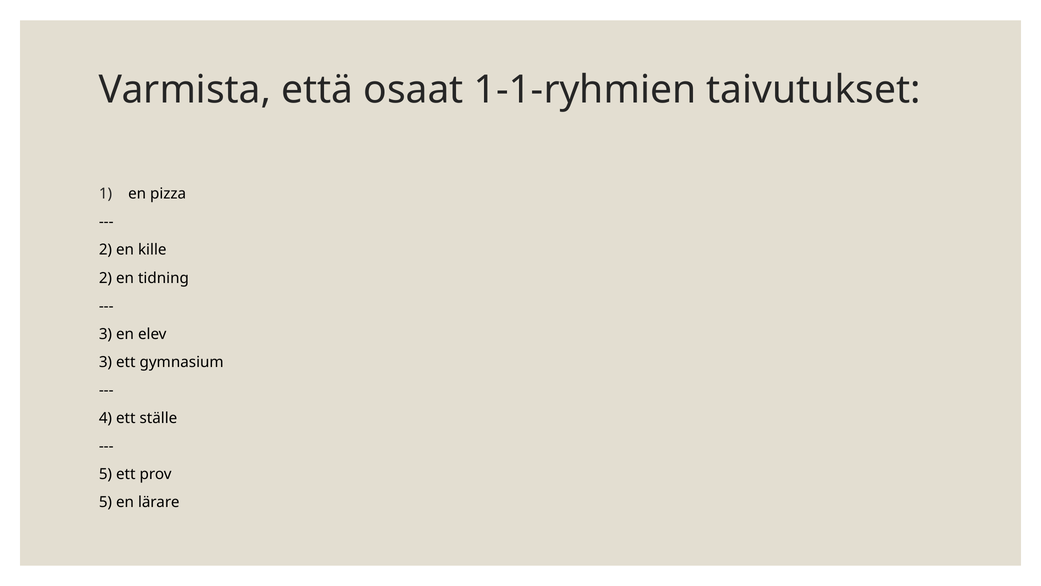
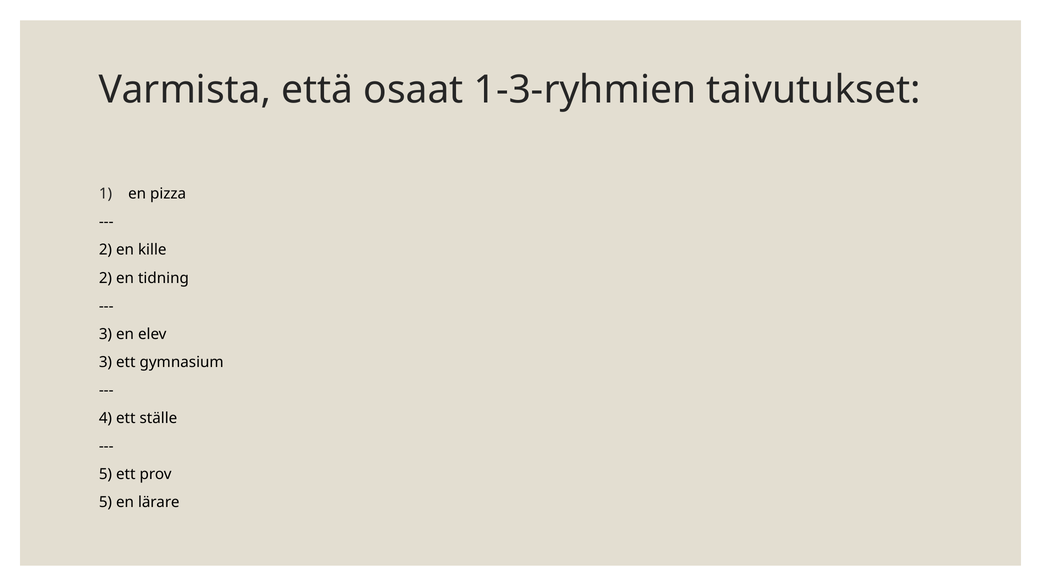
1-1-ryhmien: 1-1-ryhmien -> 1-3-ryhmien (585, 90)
